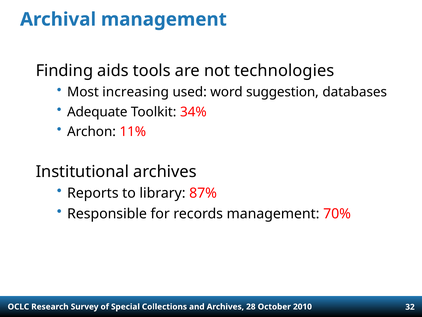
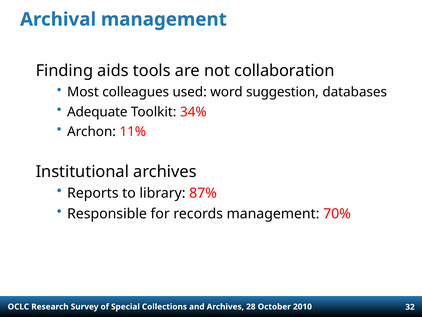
technologies: technologies -> collaboration (284, 71)
increasing: increasing -> colleagues (136, 92)
